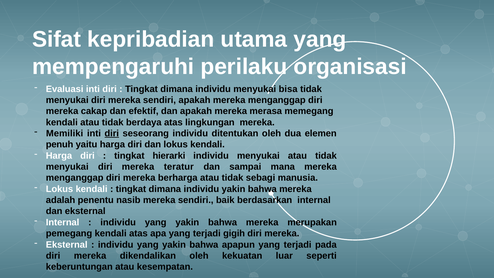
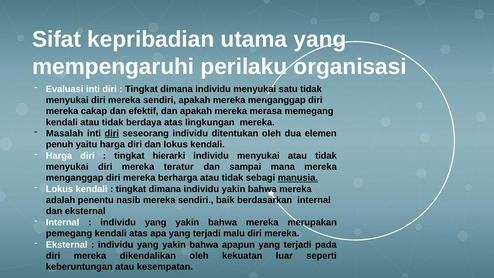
bisa: bisa -> satu (288, 89)
Memiliki: Memiliki -> Masalah (65, 133)
manusia underline: none -> present (298, 178)
gigih: gigih -> malu (234, 233)
